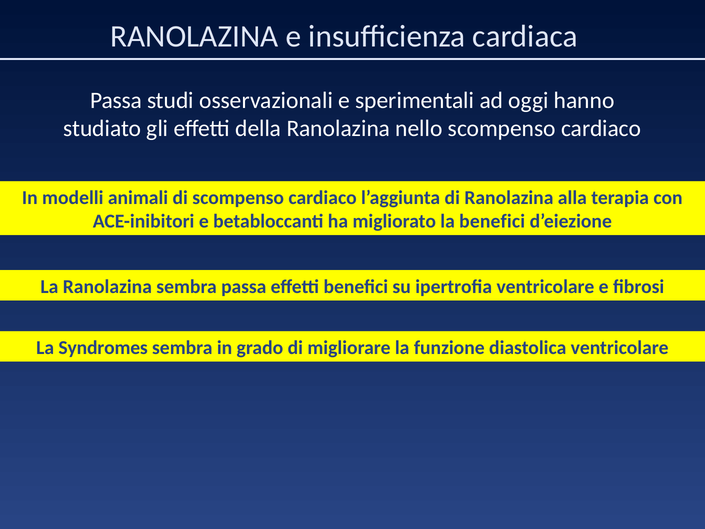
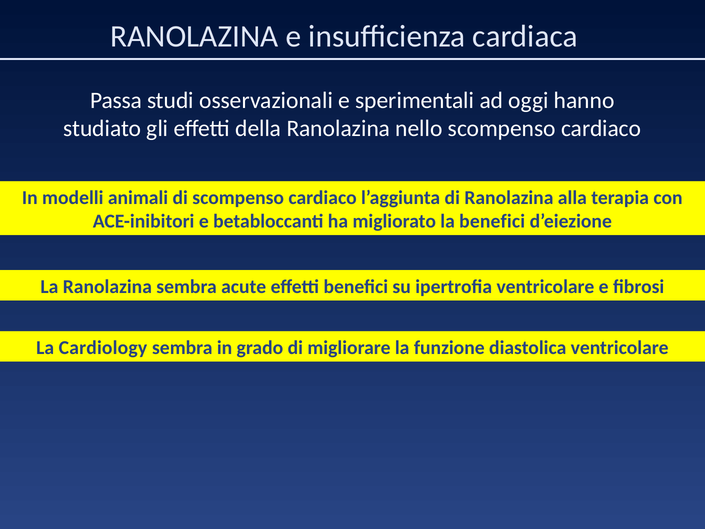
sembra passa: passa -> acute (244, 287)
Syndromes: Syndromes -> Cardiology (103, 348)
